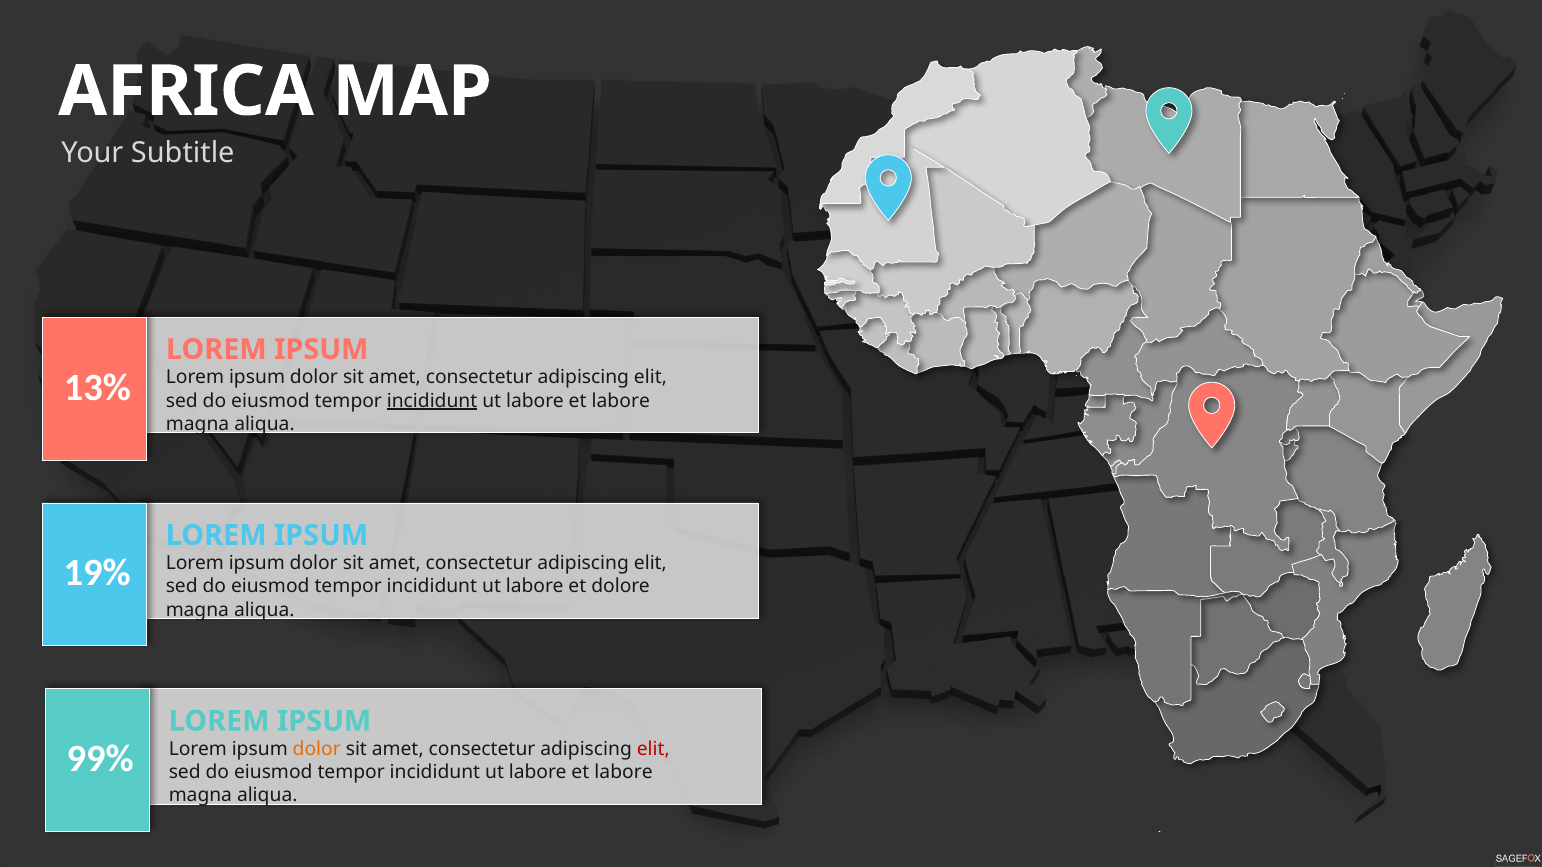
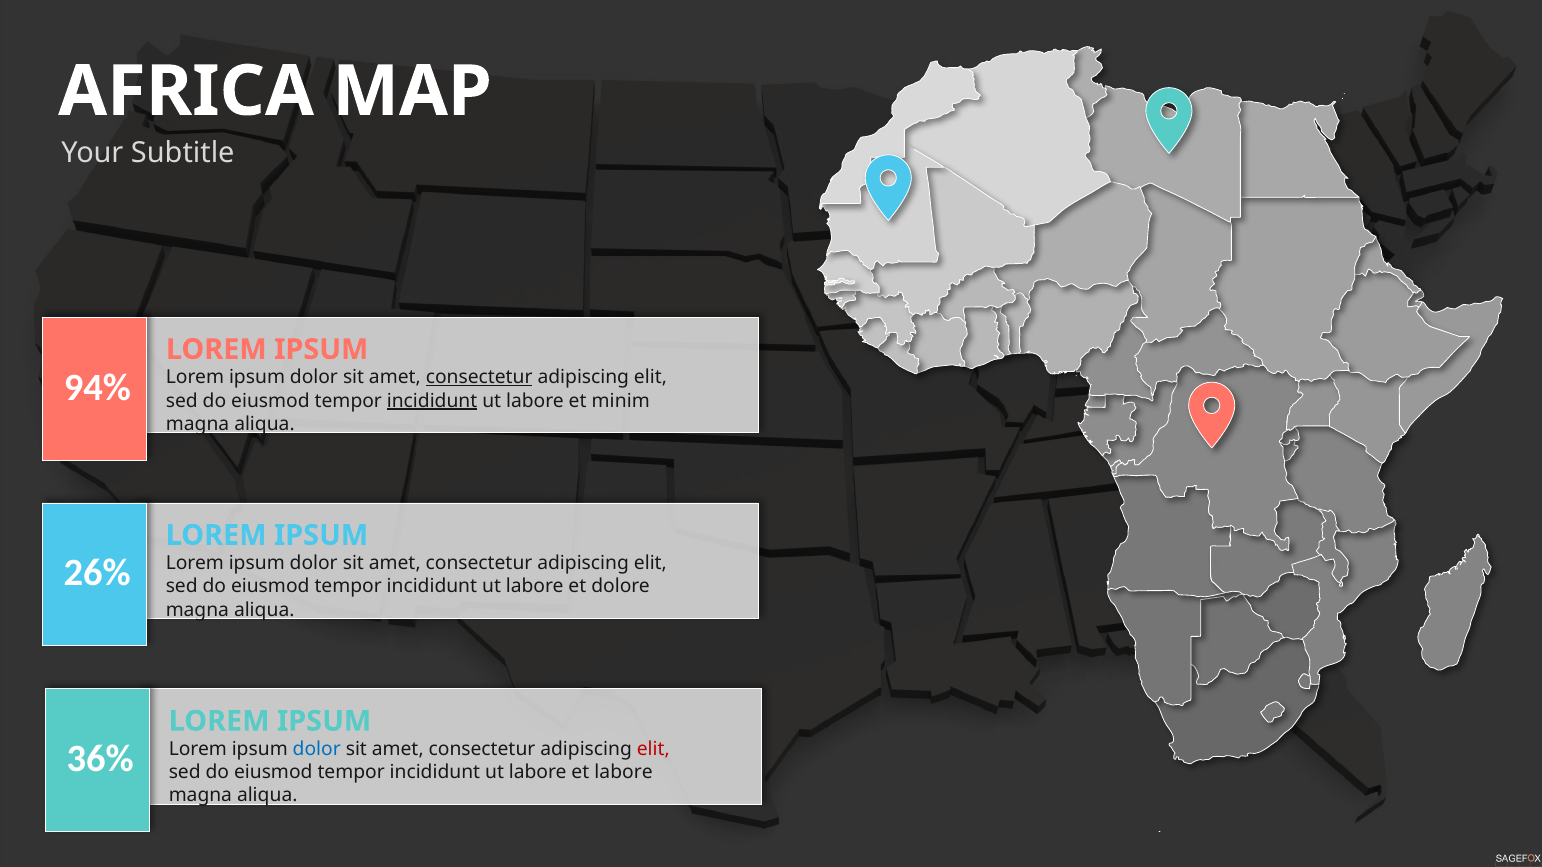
13%: 13% -> 94% (97, 387)
consectetur underline: none -> present (479, 378)
labore: labore -> minim (621, 401)
19%: 19% -> 26% (97, 573)
99%: 99% -> 36% (100, 759)
dolor colour: orange -> blue (317, 750)
